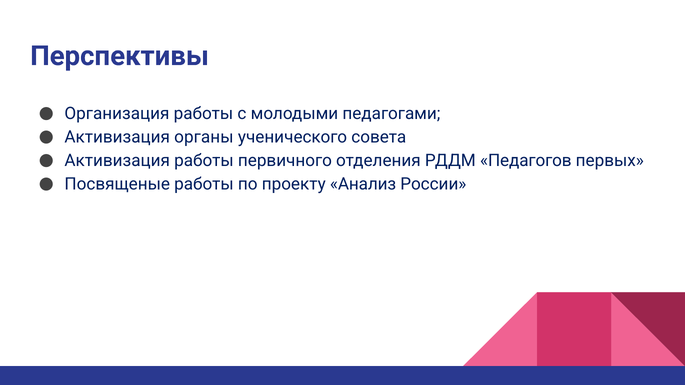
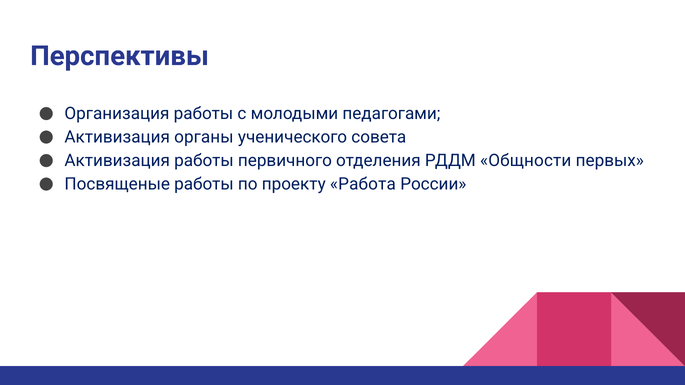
Педагогов: Педагогов -> Общности (526, 161)
Анализ: Анализ -> Работа (363, 184)
